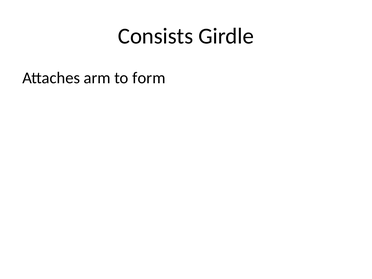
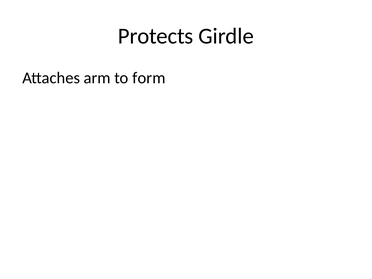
Consists: Consists -> Protects (156, 36)
